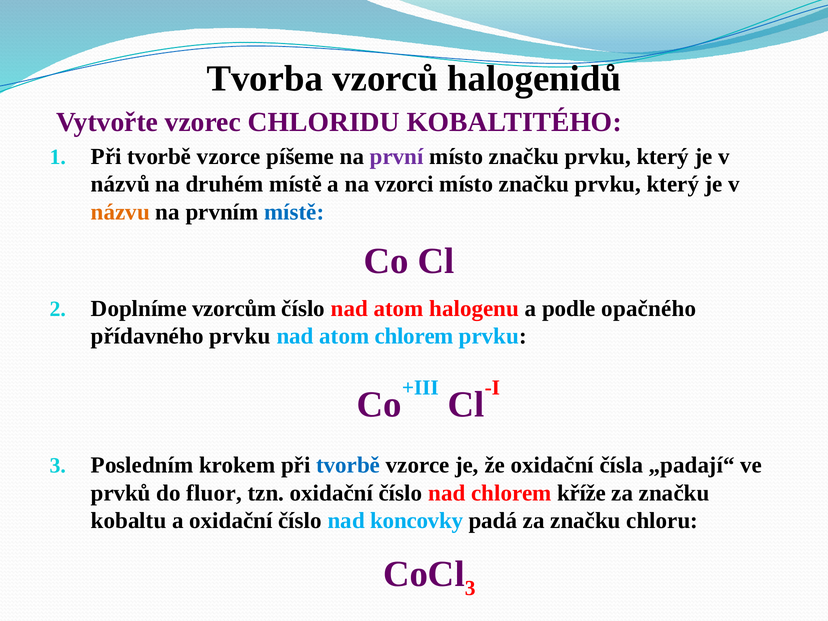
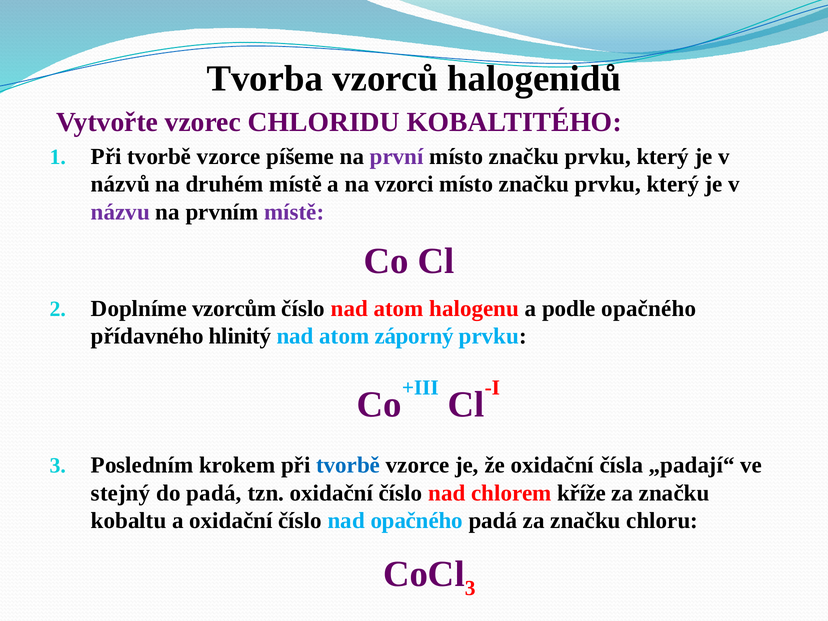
názvu colour: orange -> purple (120, 212)
místě colour: blue -> purple (294, 212)
přídavného prvku: prvku -> hlinitý (240, 336)
atom chlorem: chlorem -> záporný (414, 336)
prvků: prvků -> stejný (121, 493)
do fluor: fluor -> padá (214, 493)
nad koncovky: koncovky -> opačného (417, 521)
